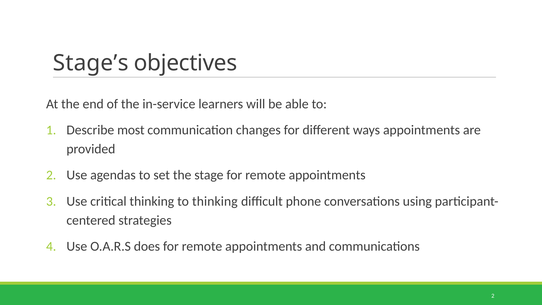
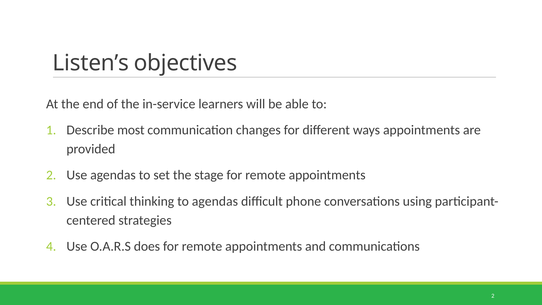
Stage’s: Stage’s -> Listen’s (91, 63)
to thinking: thinking -> agendas (215, 201)
